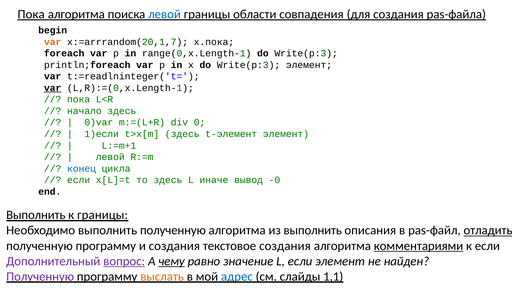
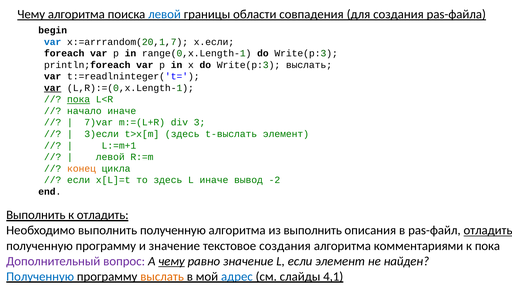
Пока: Пока -> Чему (31, 14)
var colour: orange -> blue (53, 42)
x.пока: x.пока -> x.если (214, 42)
Write(p:3 элемент: элемент -> выслать (309, 65)
пока underline: none -> present (79, 99)
начало здесь: здесь -> иначе (122, 111)
0)var: 0)var -> 7)var (99, 122)
0: 0 -> 3 (200, 122)
1)если: 1)если -> 3)если (102, 134)
t-элемент: t-элемент -> t-выслать (231, 134)
конец colour: blue -> orange (81, 169)
-0: -0 -> -2 (274, 180)
к границы: границы -> отладить (103, 215)
и создания: создания -> значение (174, 246)
комментариями underline: present -> none (419, 246)
к если: если -> пока (487, 246)
вопрос underline: present -> none (124, 261)
Полученную colour: purple -> blue (40, 276)
1,1: 1,1 -> 4,1 (333, 276)
